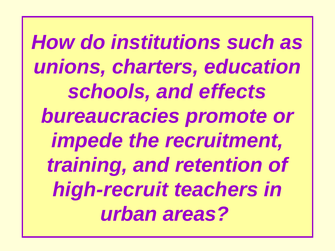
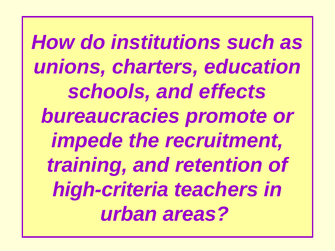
high-recruit: high-recruit -> high-criteria (111, 190)
